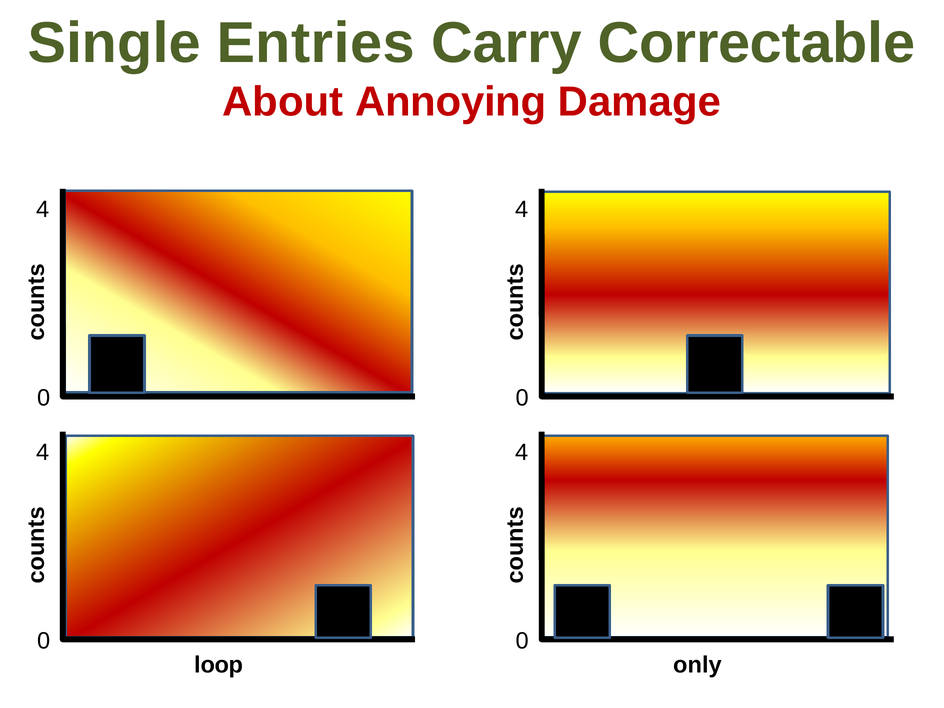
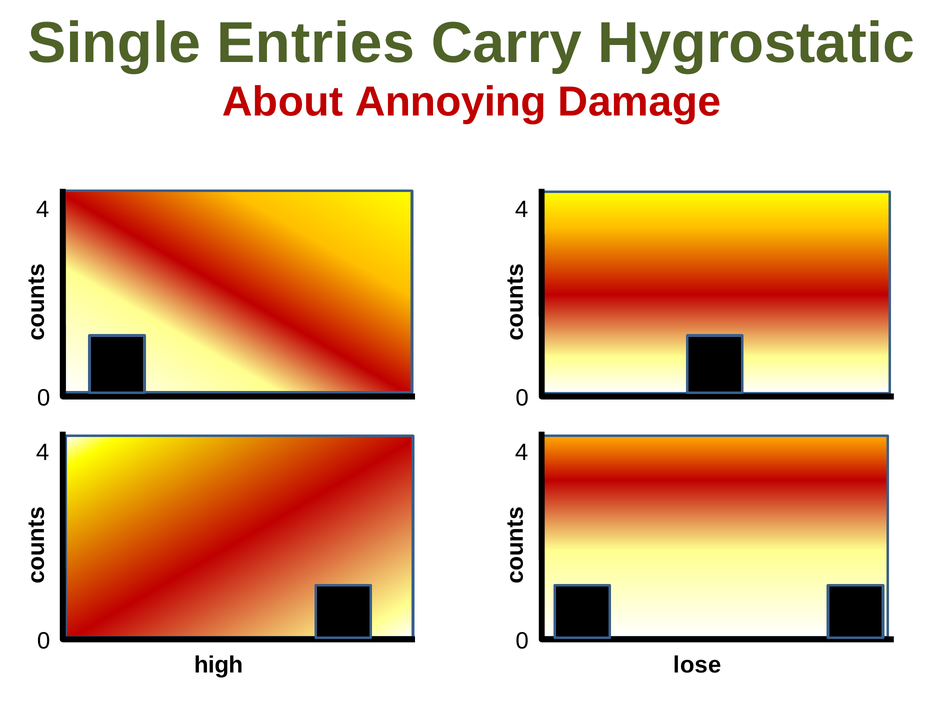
Correctable: Correctable -> Hygrostatic (756, 43)
loop: loop -> high (219, 665)
only: only -> lose (697, 665)
